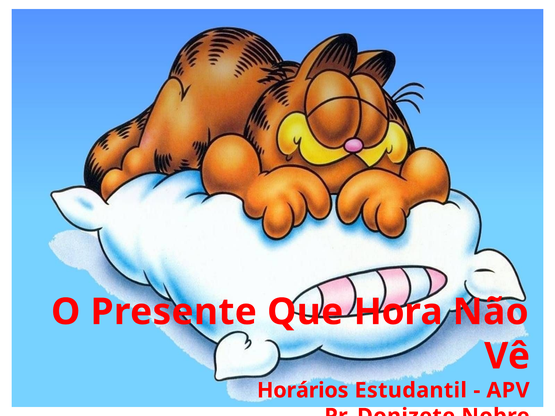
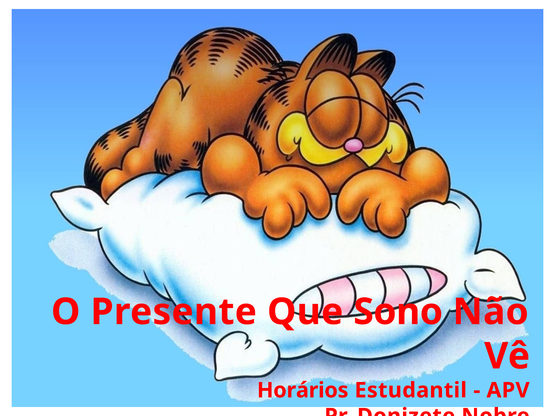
Hora: Hora -> Sono (398, 312)
